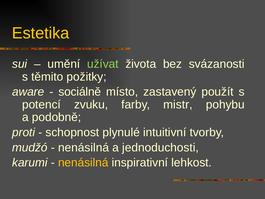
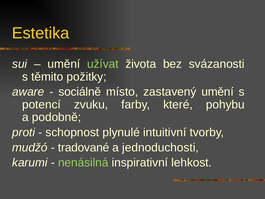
zastavený použít: použít -> umění (218, 92)
mistr: mistr -> které (178, 104)
nenásilná: nenásilná -> tradované (84, 147)
nenásilná colour: yellow -> light green (83, 162)
